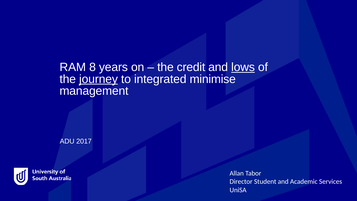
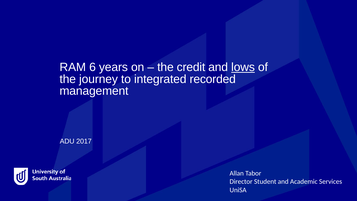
8: 8 -> 6 (93, 67)
journey underline: present -> none (98, 79)
minimise: minimise -> recorded (213, 79)
